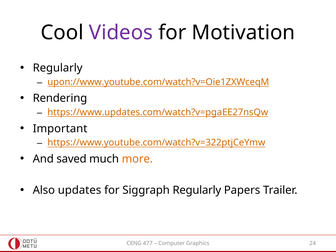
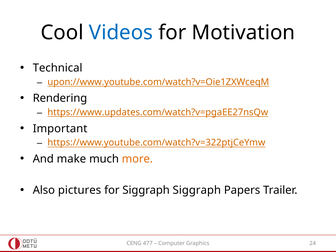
Videos colour: purple -> blue (121, 33)
Regularly: Regularly -> Technical (58, 68)
saved: saved -> make (71, 159)
updates: updates -> pictures (80, 190)
Siggraph Regularly: Regularly -> Siggraph (197, 190)
